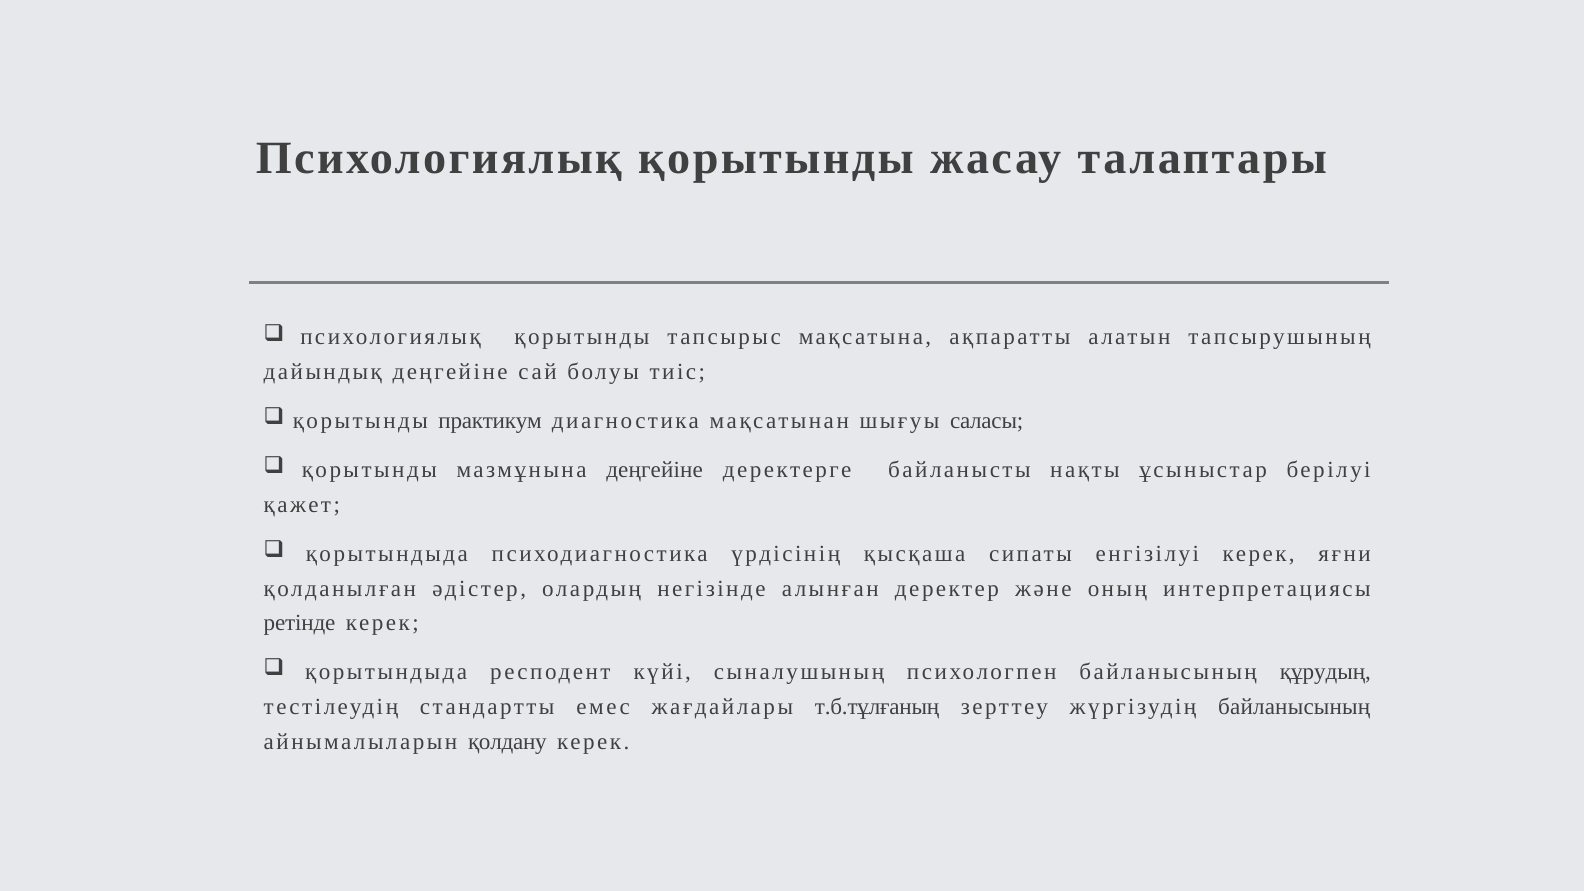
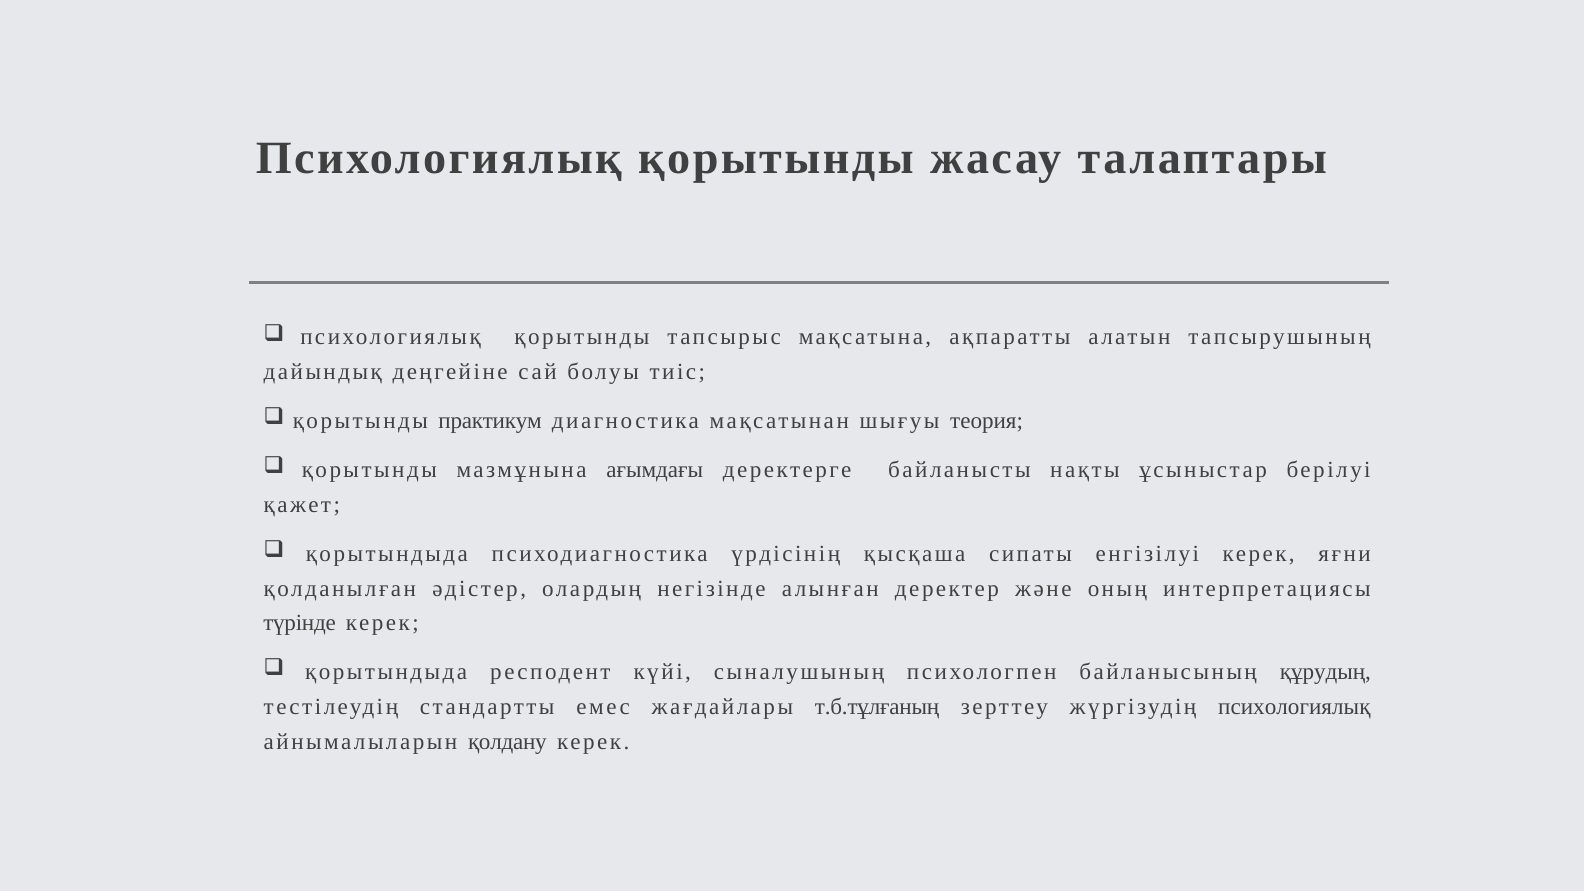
саласы: саласы -> теория (987, 421)
мазмұнына деңгейіне: деңгейіне -> ағымдағы (655, 470)
ретінде: ретінде -> түрінде (300, 623)
жүргізудің байланысының: байланысының -> психологиялық (1294, 707)
